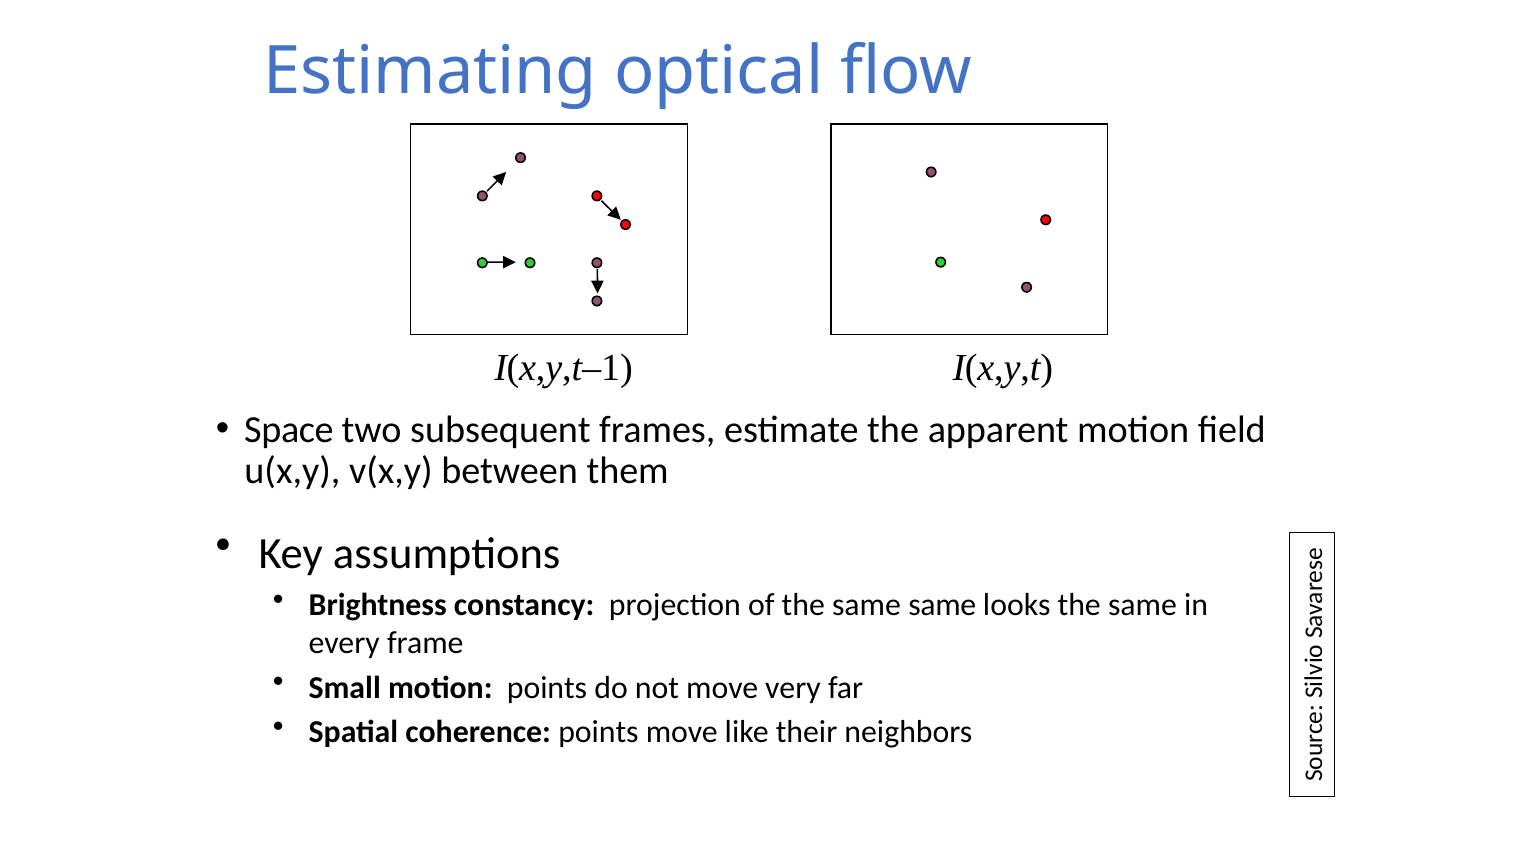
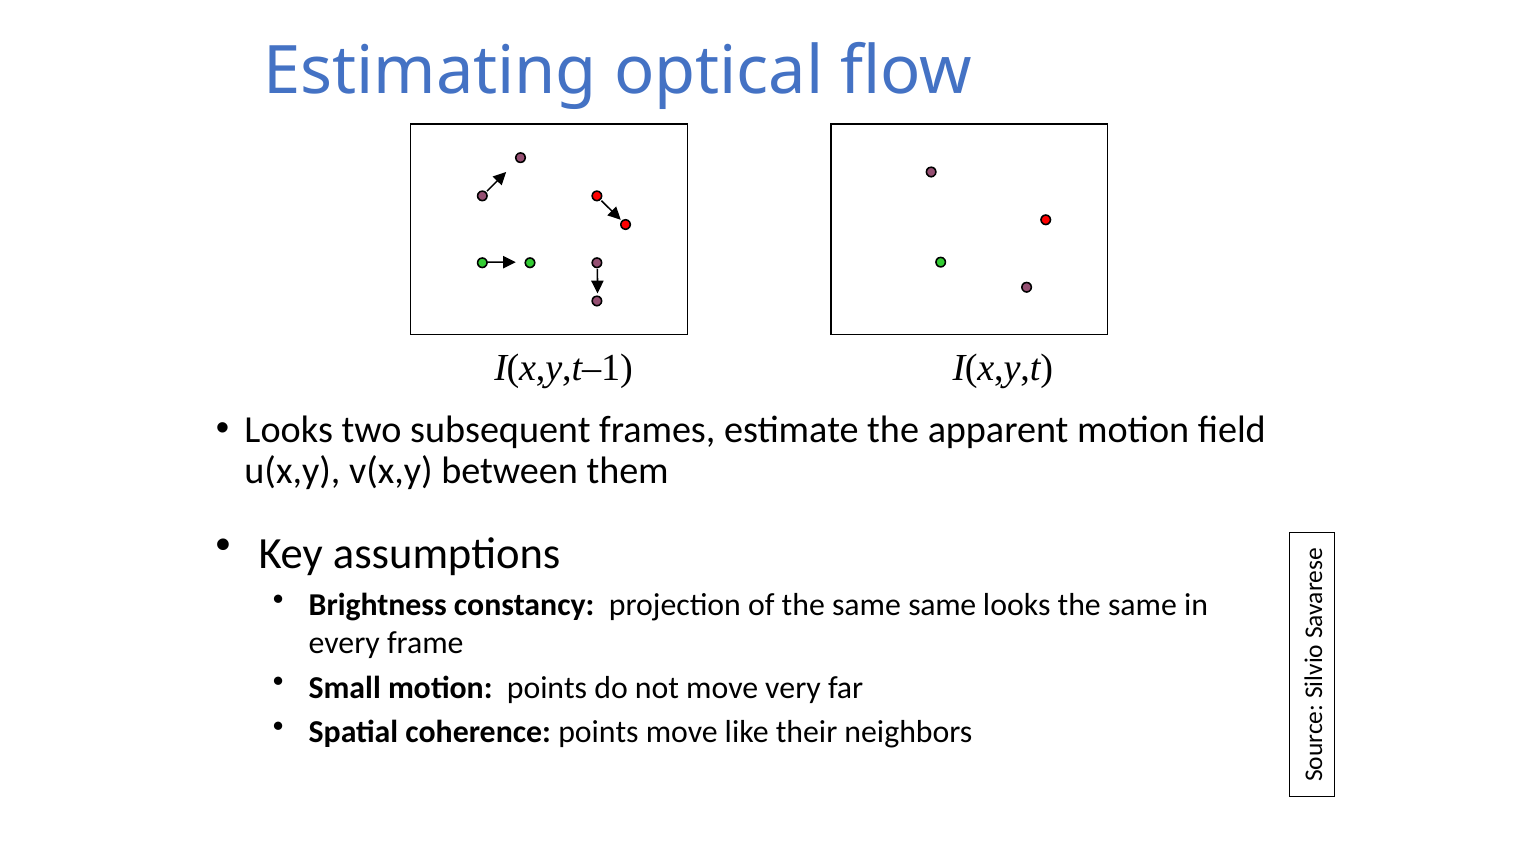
Space: Space -> Looks (289, 429)
